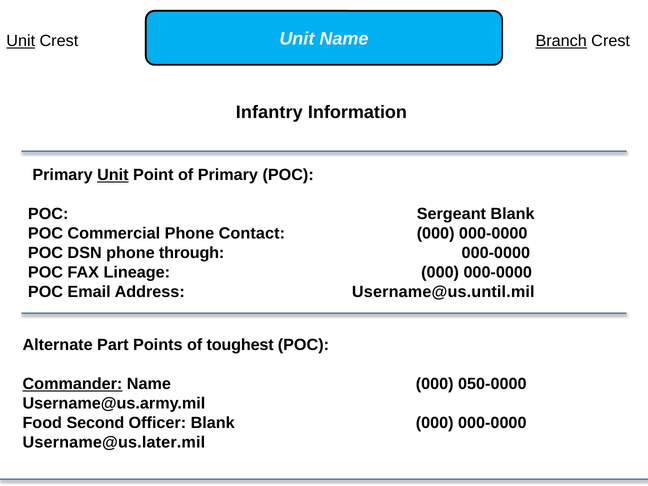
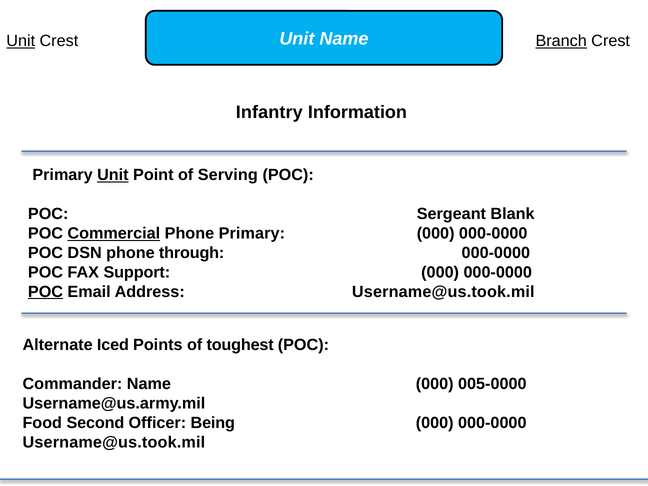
of Primary: Primary -> Serving (228, 175)
Commercial underline: none -> present (114, 233)
Phone Contact: Contact -> Primary (252, 233)
Lineage: Lineage -> Support (137, 272)
POC underline: none -> present (46, 292)
Address Username@us.until.mil: Username@us.until.mil -> Username@us.took.mil (443, 292)
Part: Part -> Iced (113, 345)
Commander underline: present -> none (72, 384)
050-0000: 050-0000 -> 005-0000 (492, 384)
Officer Blank: Blank -> Being (213, 423)
Username@us.later.mil: Username@us.later.mil -> Username@us.took.mil (114, 442)
